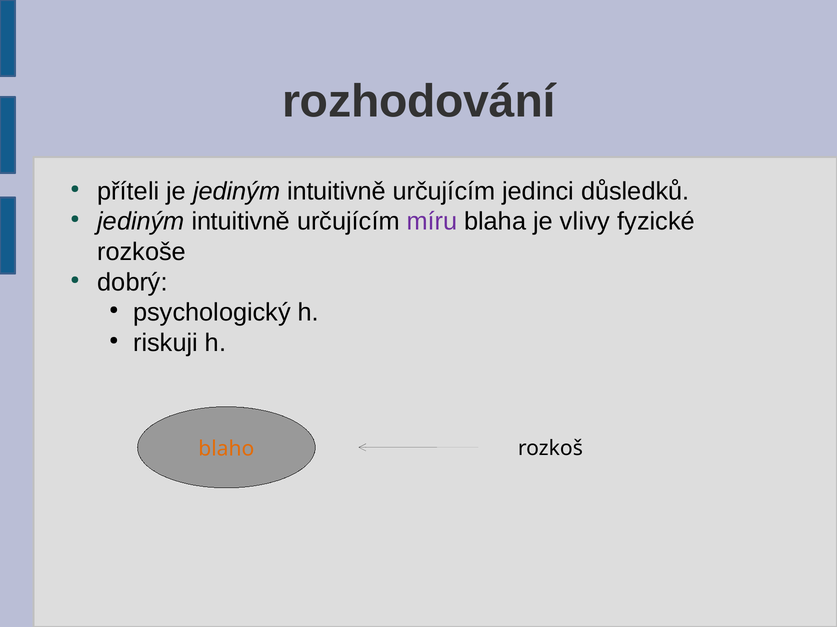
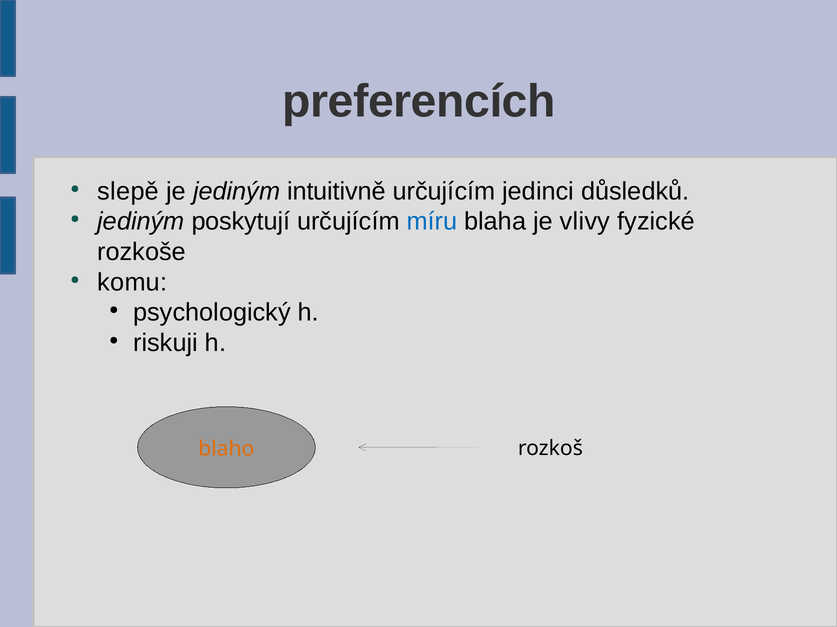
rozhodování: rozhodování -> preferencích (419, 102)
příteli: příteli -> slepě (128, 191)
intuitivně: intuitivně -> poskytují (241, 222)
míru colour: purple -> blue (432, 222)
dobrý: dobrý -> komu (132, 283)
